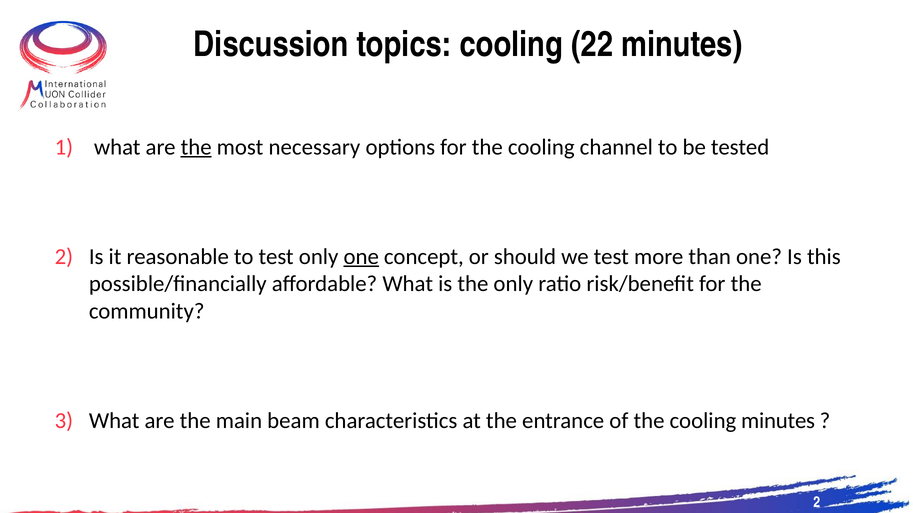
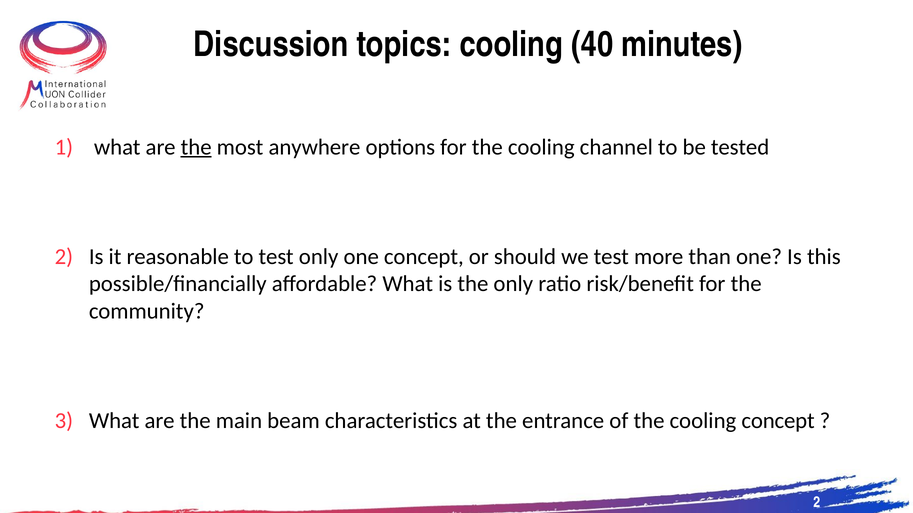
22: 22 -> 40 (592, 44)
necessary: necessary -> anywhere (314, 147)
one underline: present -> none (361, 257)
cooling minutes: minutes -> concept (778, 421)
